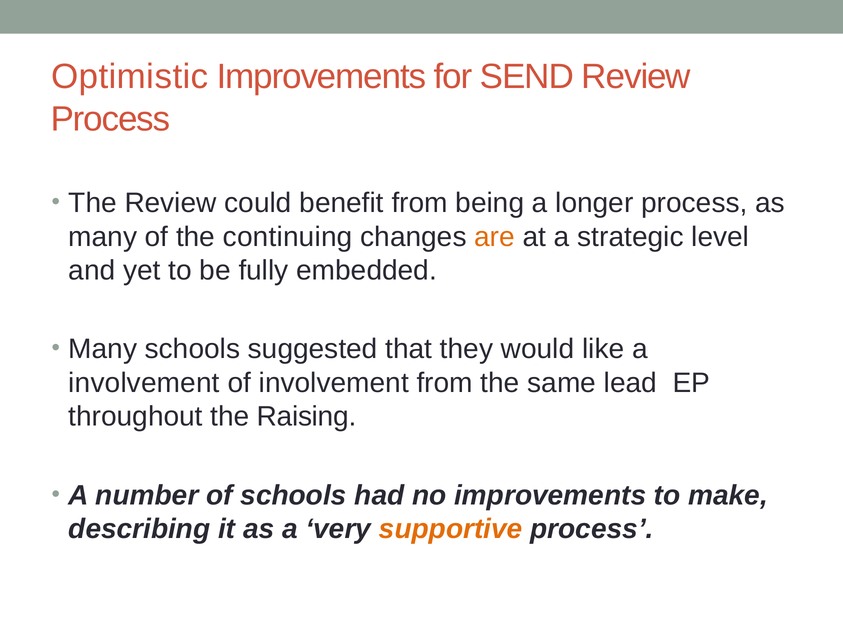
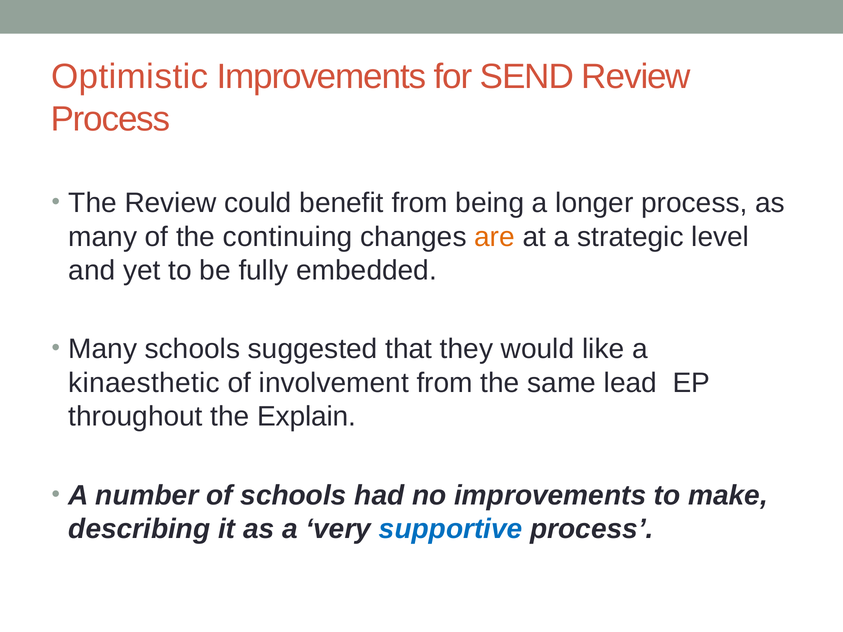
involvement: involvement -> kinaesthetic (144, 383)
Raising: Raising -> Explain (307, 417)
supportive colour: orange -> blue (451, 529)
